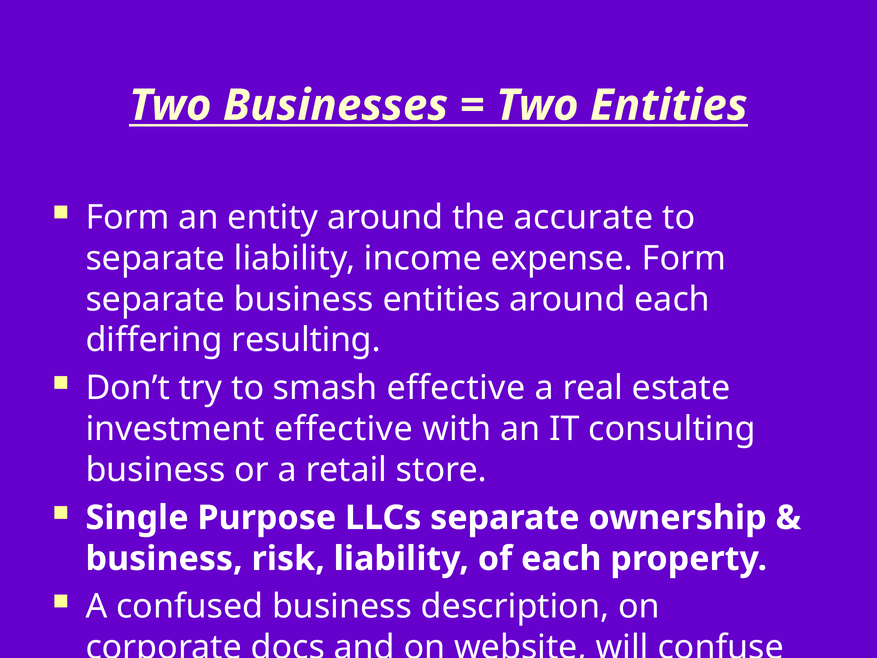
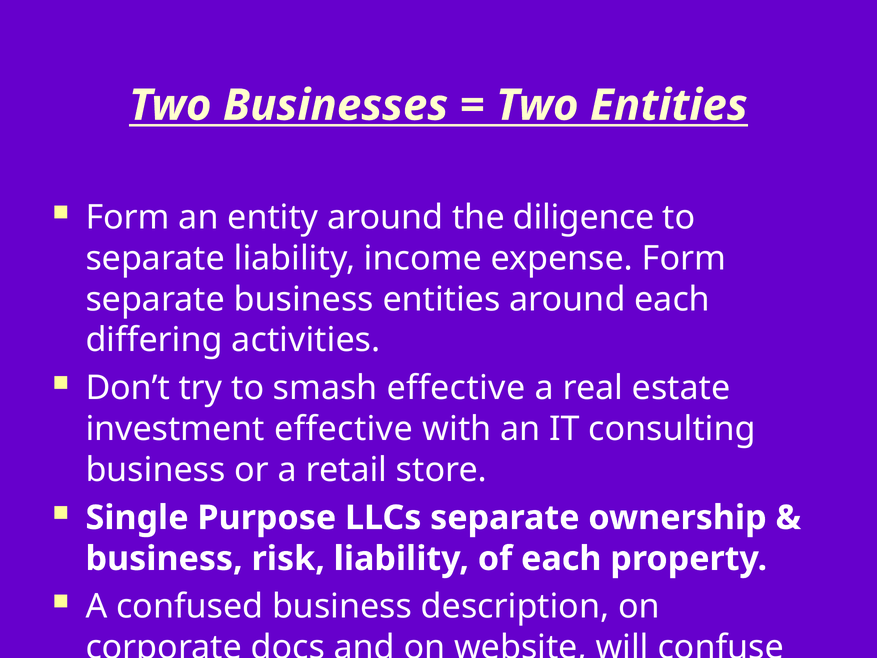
accurate: accurate -> diligence (584, 217)
resulting: resulting -> activities (306, 340)
